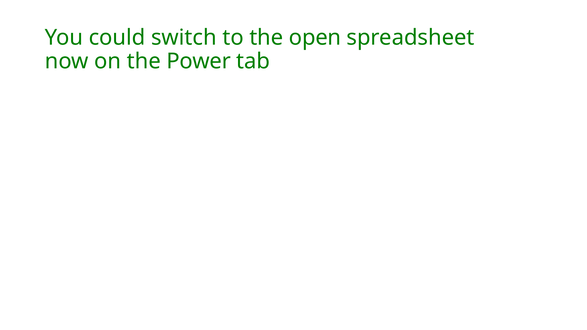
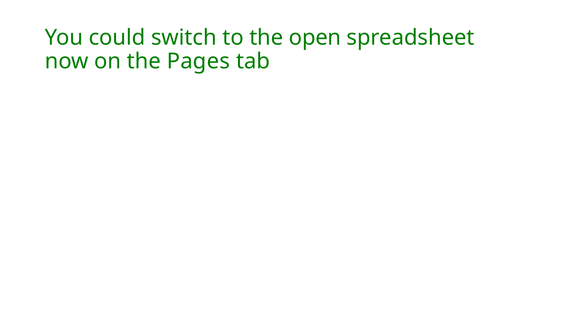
Power: Power -> Pages (198, 61)
